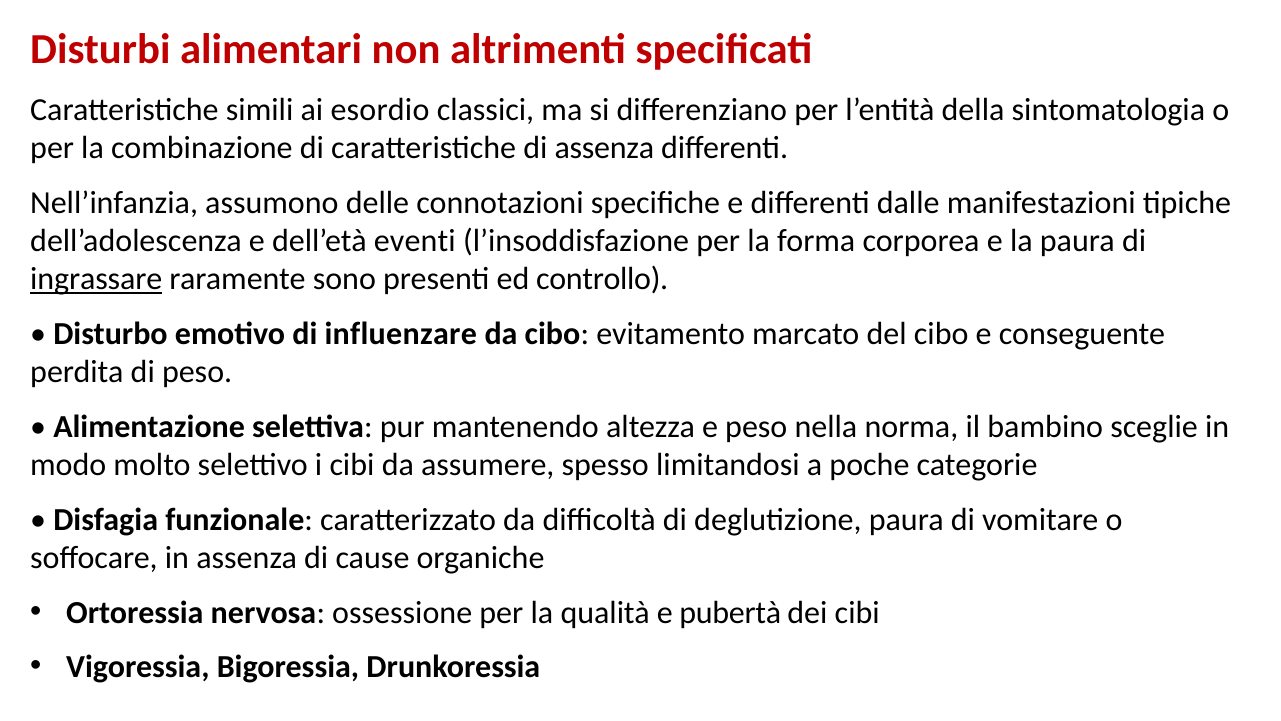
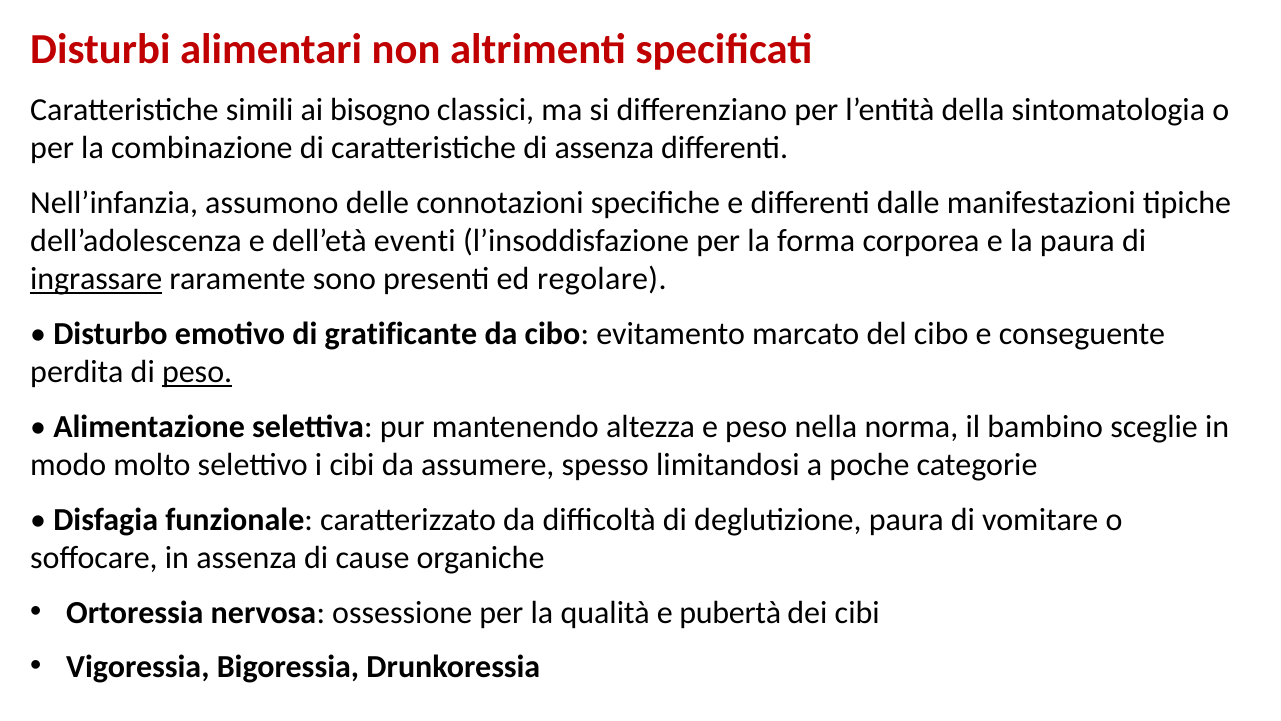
esordio: esordio -> bisogno (380, 110)
controllo: controllo -> regolare (602, 279)
influenzare: influenzare -> gratificante (401, 334)
peso underline: none -> present (197, 372)
